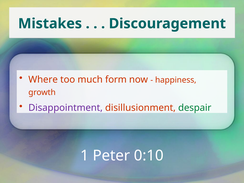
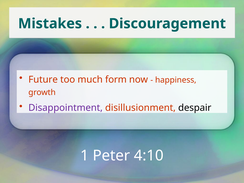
Where: Where -> Future (43, 79)
despair colour: green -> black (195, 108)
0:10: 0:10 -> 4:10 (149, 156)
